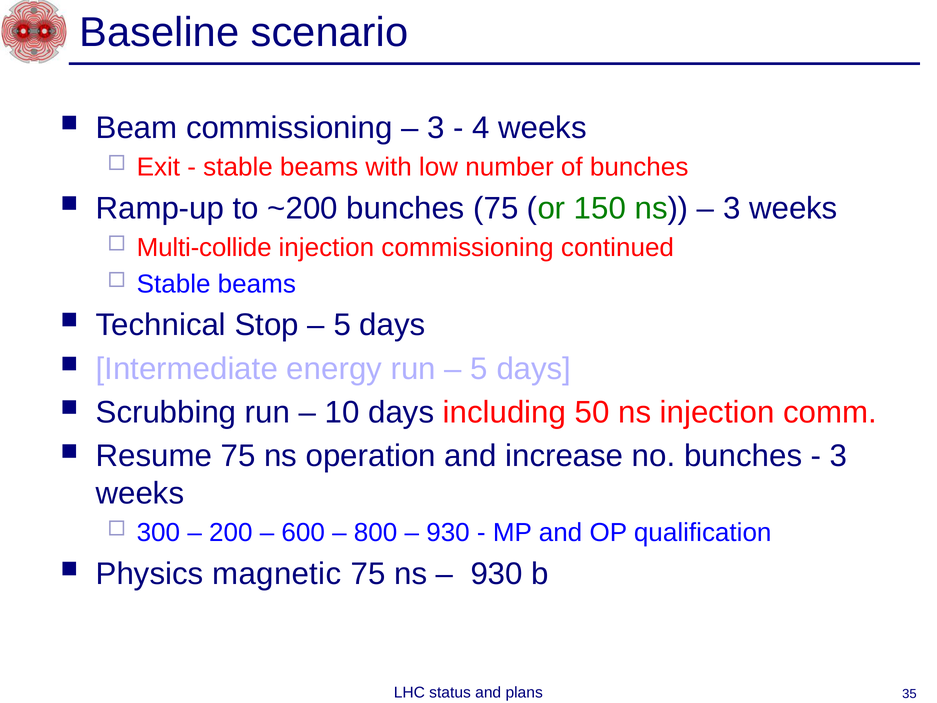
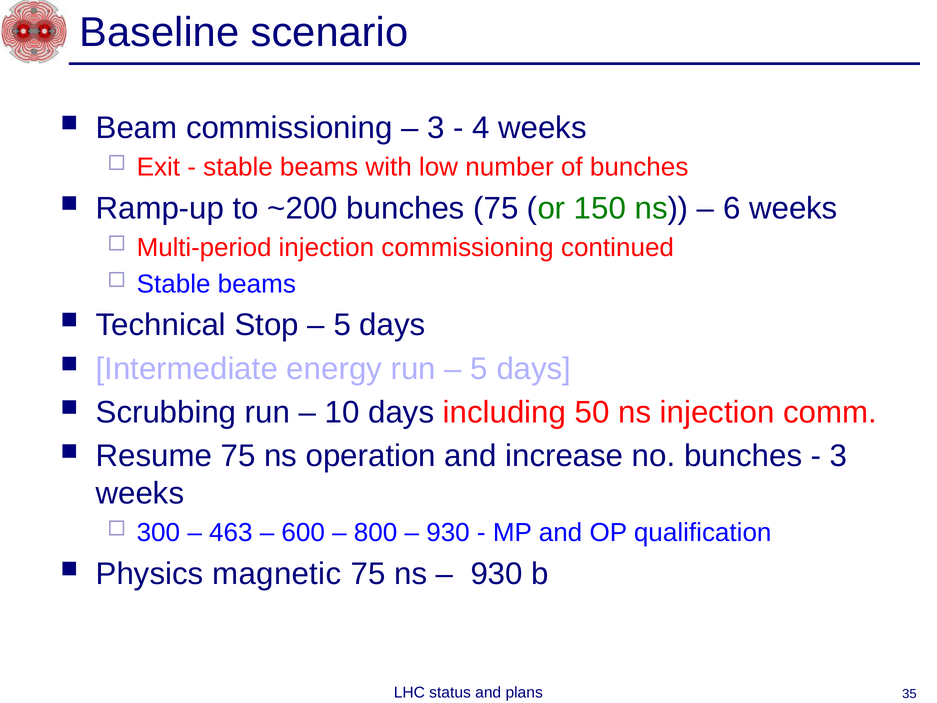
3: 3 -> 6 (732, 208)
Multi-collide: Multi-collide -> Multi-period (204, 247)
200: 200 -> 463 (231, 533)
